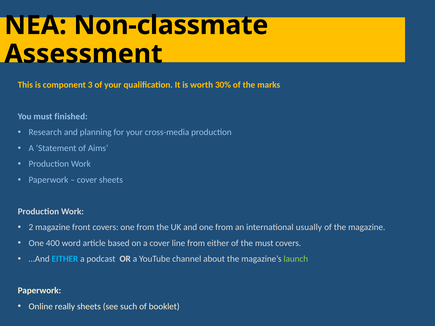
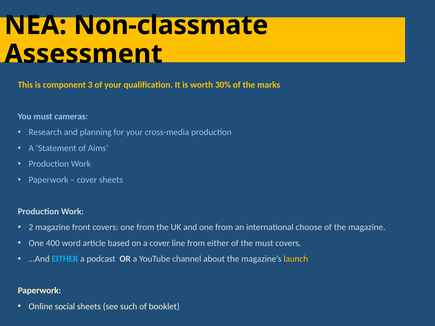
finished: finished -> cameras (71, 117)
usually: usually -> choose (309, 227)
launch colour: light green -> yellow (296, 259)
really: really -> social (65, 307)
